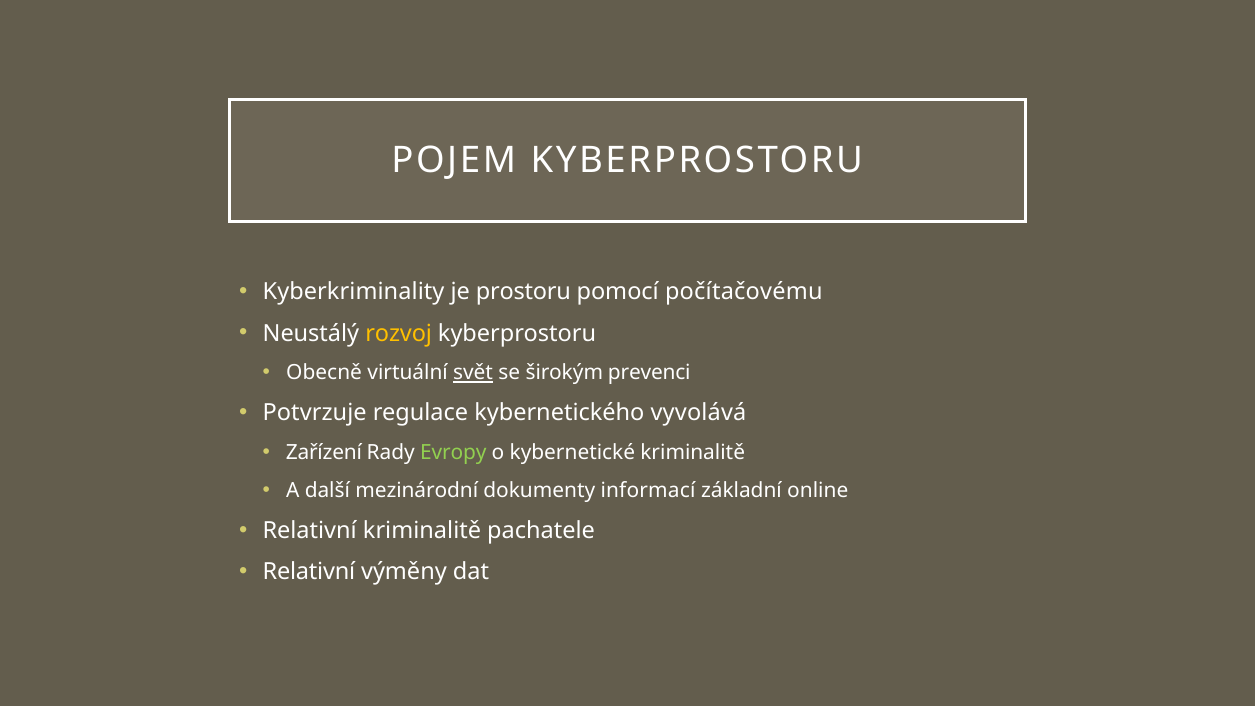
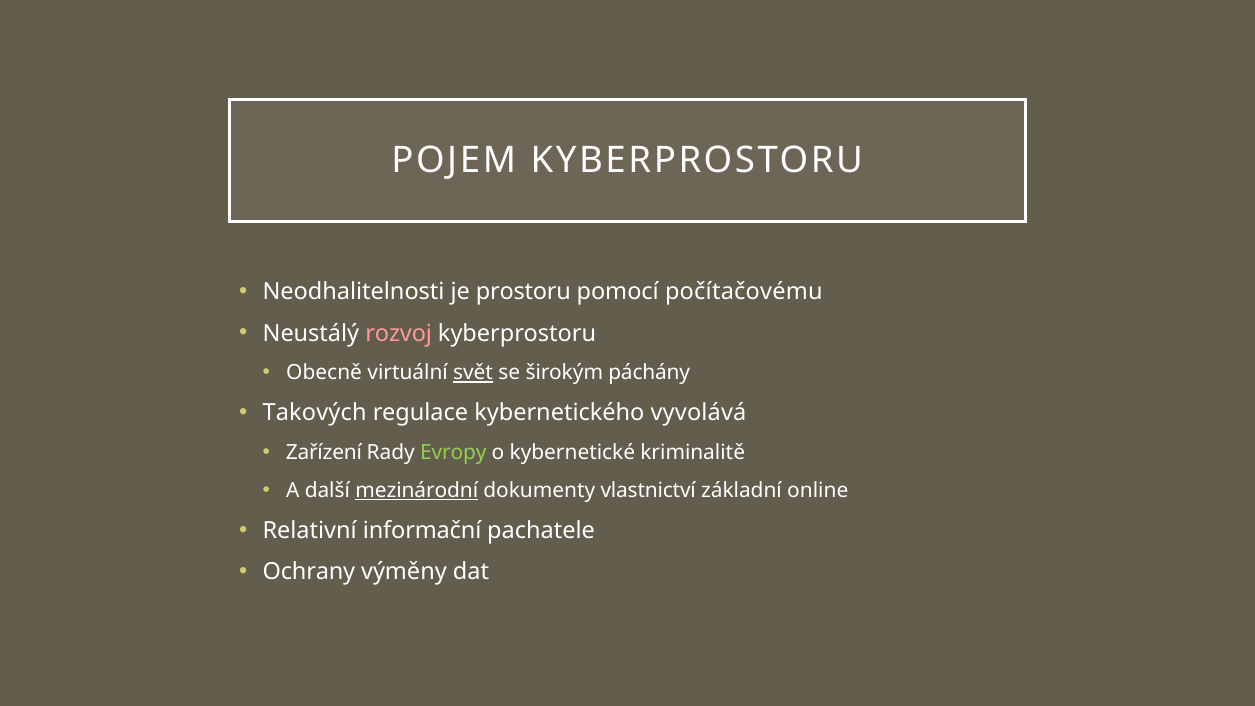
Kyberkriminality: Kyberkriminality -> Neodhalitelnosti (354, 292)
rozvoj colour: yellow -> pink (399, 333)
prevenci: prevenci -> páchány (649, 373)
Potvrzuje: Potvrzuje -> Takových (315, 413)
mezinárodní underline: none -> present (417, 491)
informací: informací -> vlastnictví (648, 491)
Relativní kriminalitě: kriminalitě -> informační (422, 530)
Relativní: Relativní -> Ochrany (309, 572)
